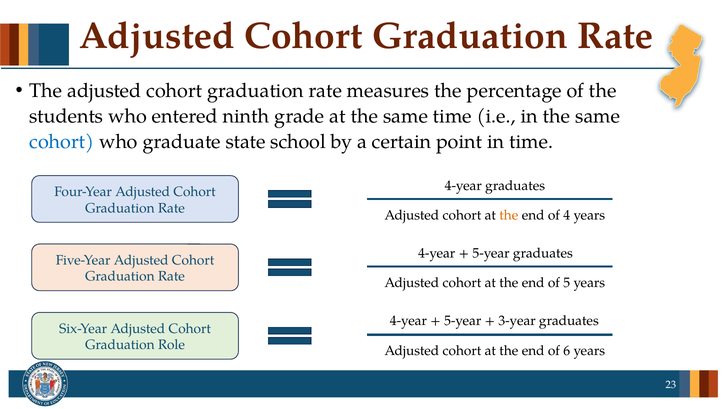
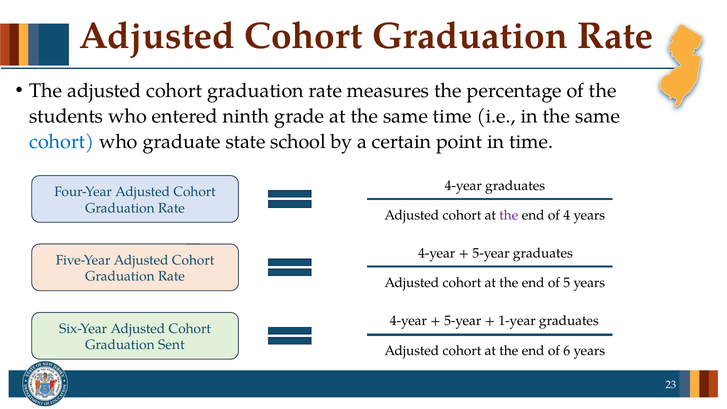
the colour: orange -> purple (509, 215)
3-year: 3-year -> 1-year (517, 321)
Role: Role -> Sent (171, 345)
